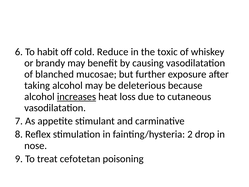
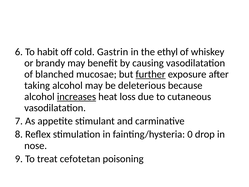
Reduce: Reduce -> Gastrin (113, 52)
toxic: toxic -> ethyl (168, 52)
further underline: none -> present (151, 74)
2: 2 -> 0 (190, 134)
